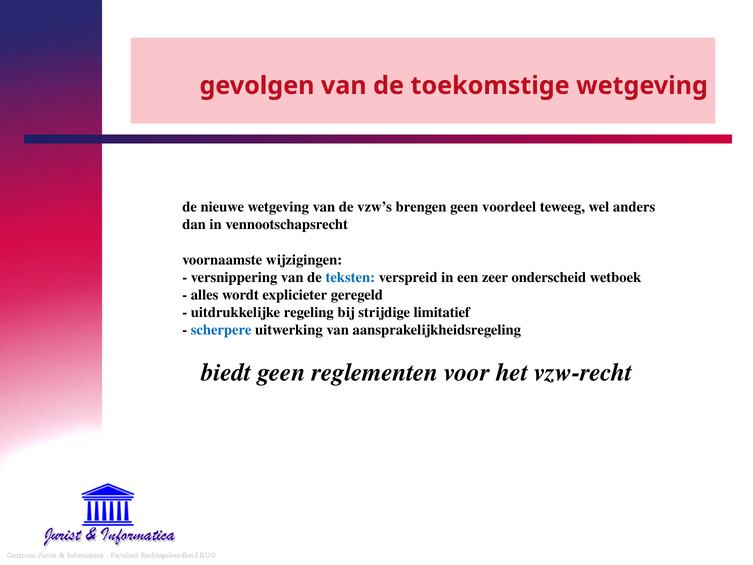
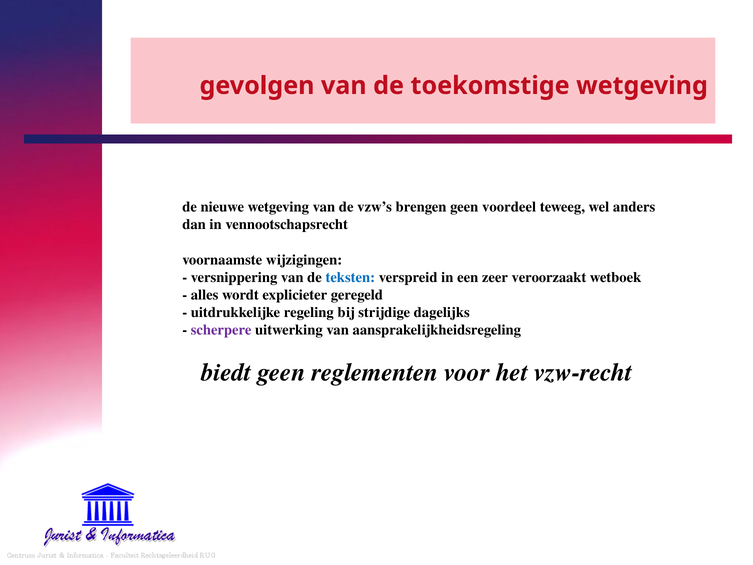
onderscheid: onderscheid -> veroorzaakt (549, 277)
limitatief: limitatief -> dagelijks (442, 312)
scherpere colour: blue -> purple (221, 330)
